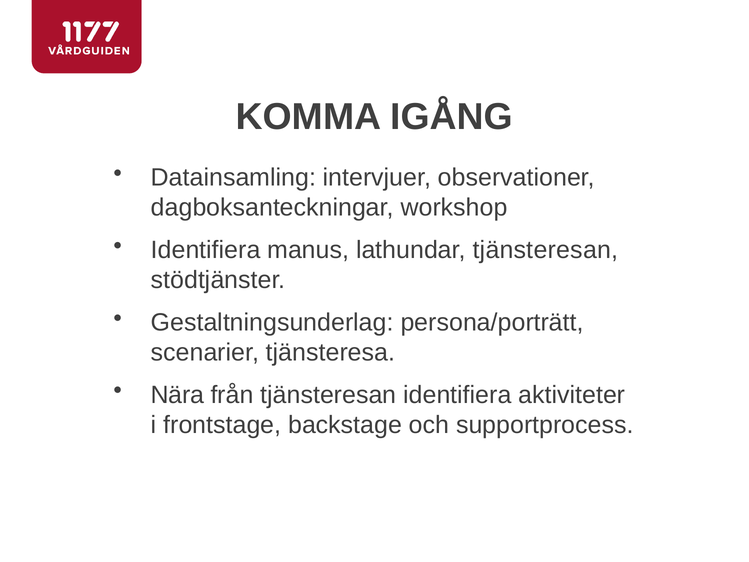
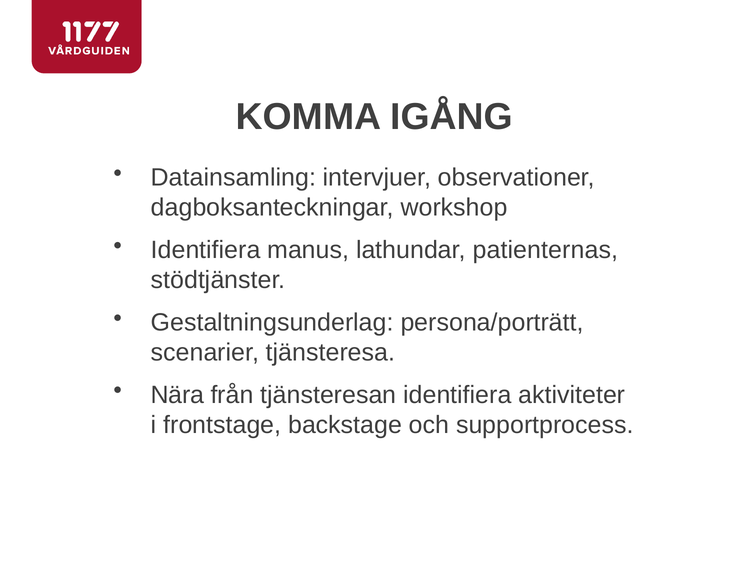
lathundar tjänsteresan: tjänsteresan -> patienternas (545, 250)
